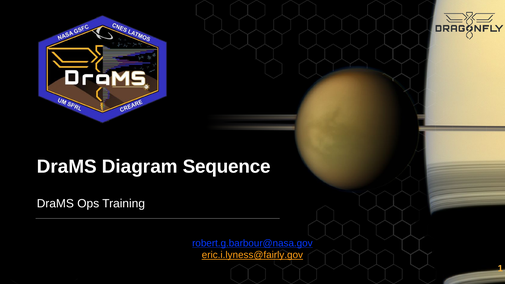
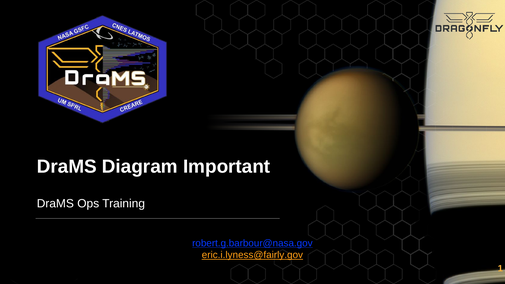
Sequence: Sequence -> Important (227, 167)
